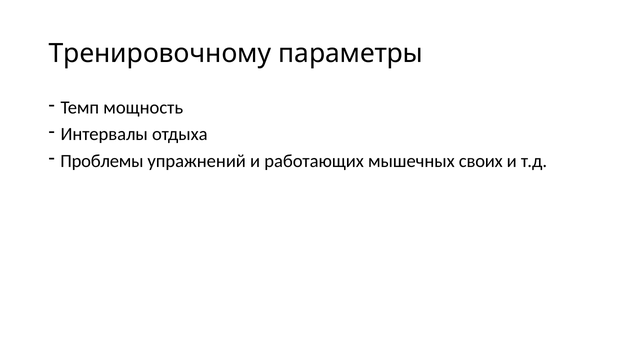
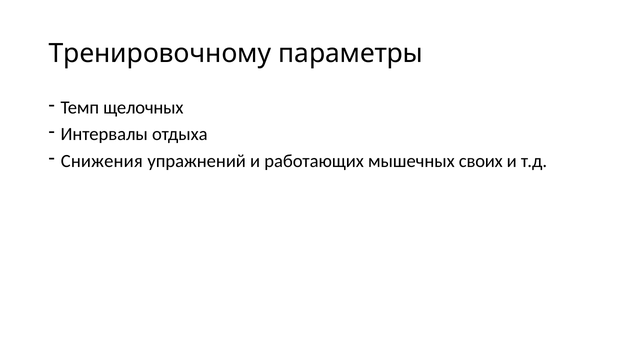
мощность: мощность -> щелочных (143, 108)
Проблемы: Проблемы -> Снижения (102, 161)
